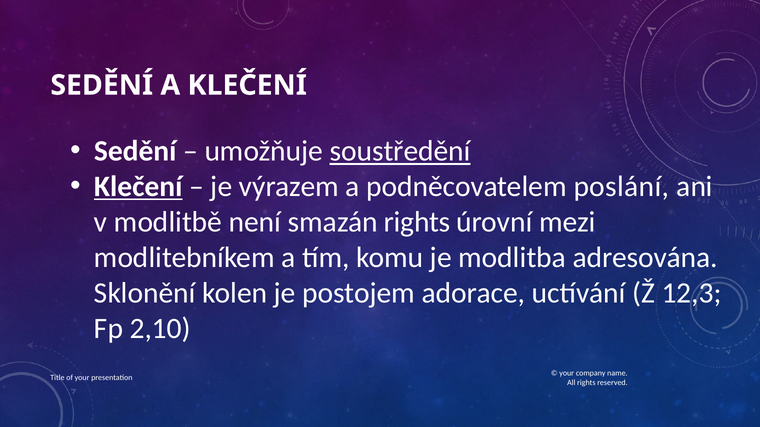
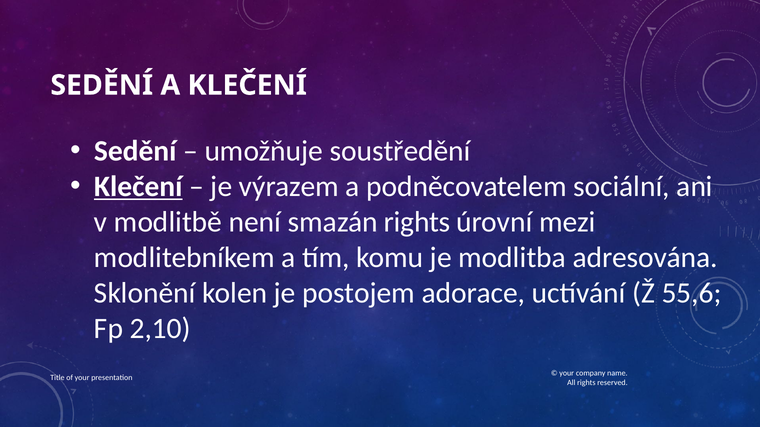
soustředění underline: present -> none (400, 151)
poslání: poslání -> sociální (622, 187)
12,3: 12,3 -> 55,6 (692, 293)
